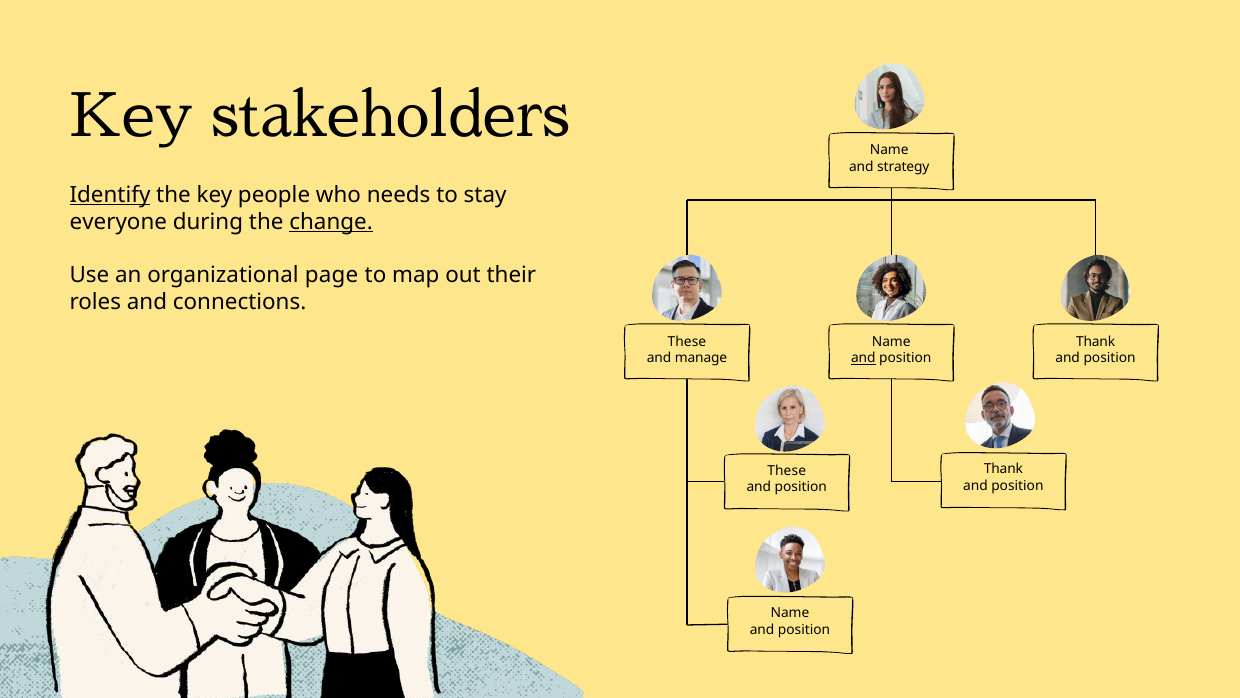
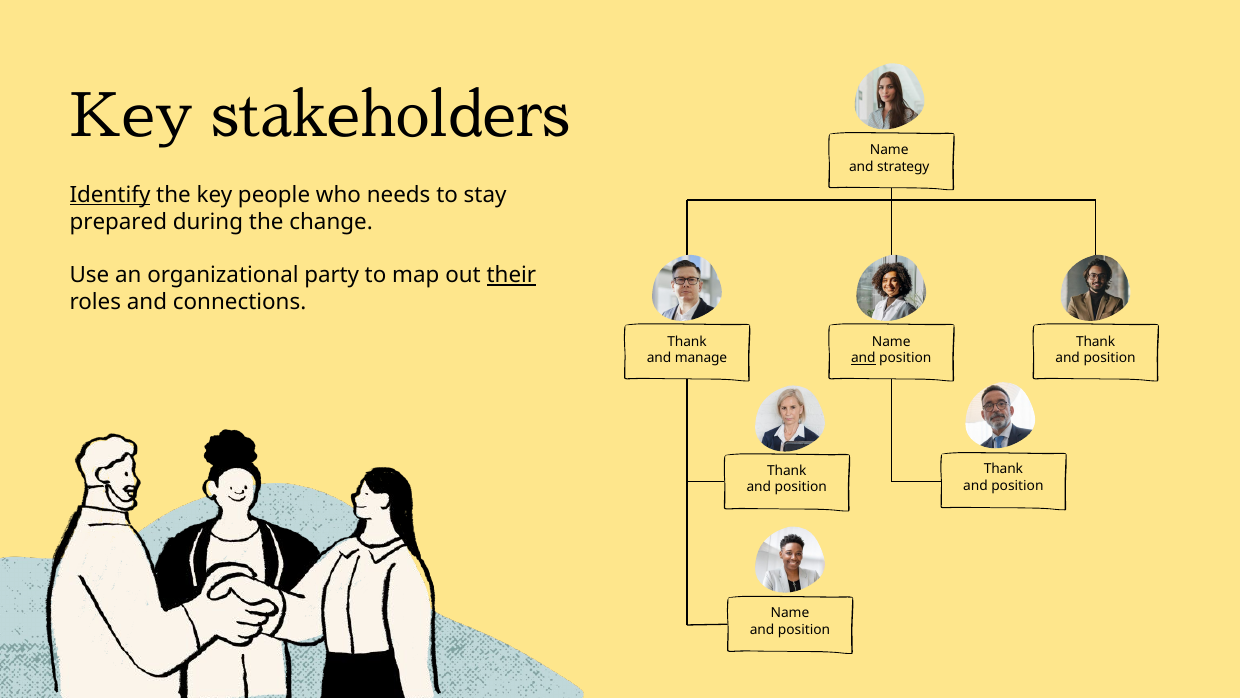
everyone: everyone -> prepared (118, 222)
change underline: present -> none (331, 222)
page: page -> party (332, 275)
their underline: none -> present (511, 275)
These: These -> Thank (687, 341)
These: These -> Thank (787, 470)
